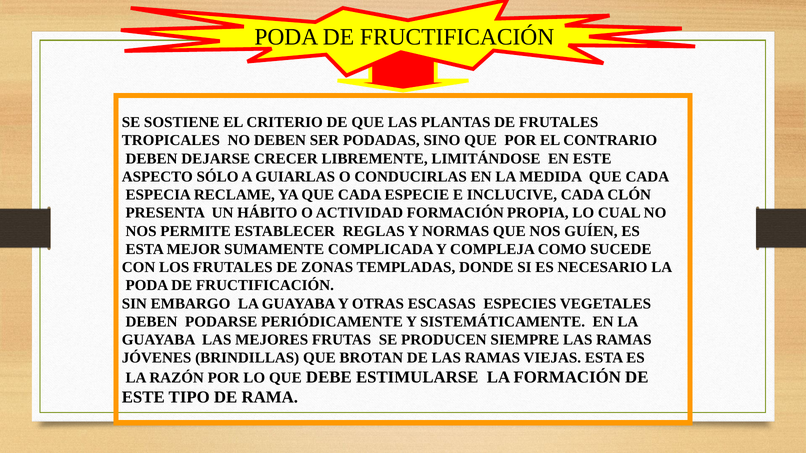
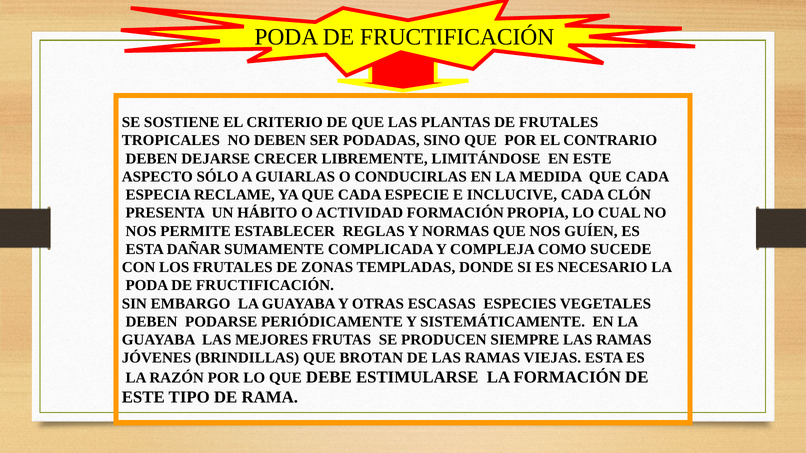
MEJOR: MEJOR -> DAÑAR (194, 249)
